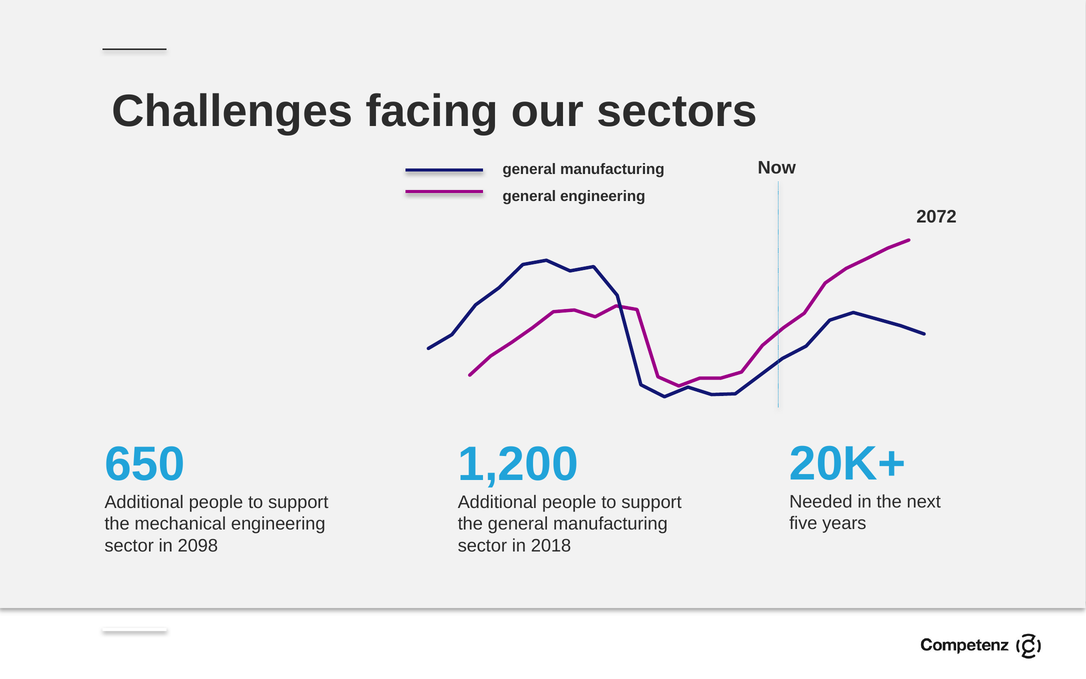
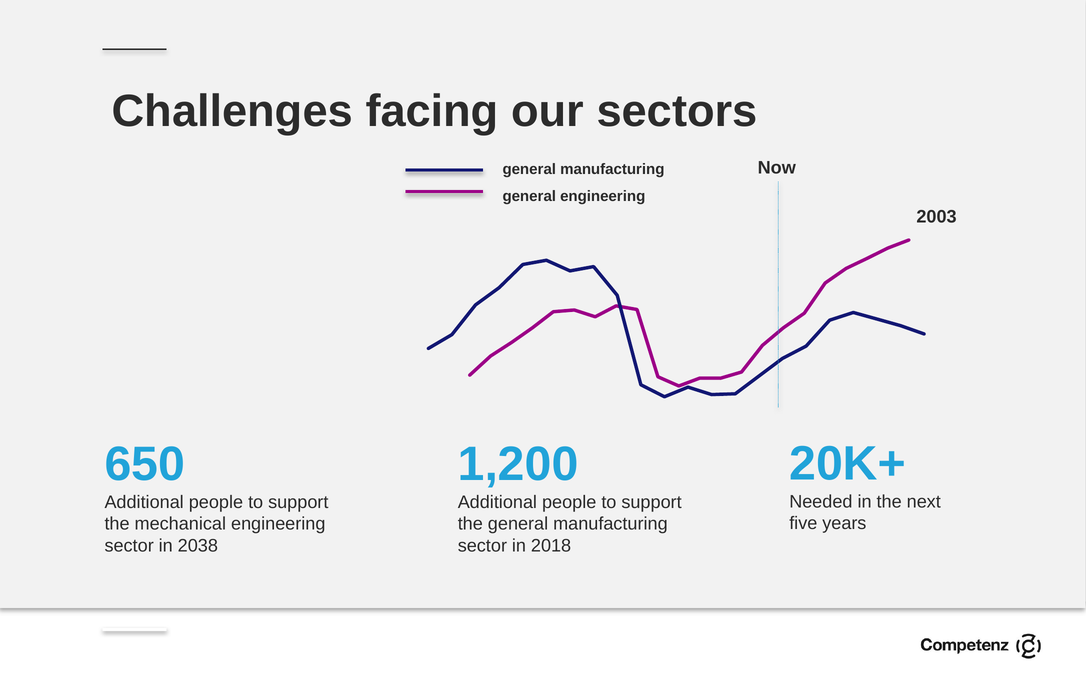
2072: 2072 -> 2003 (937, 217)
2098: 2098 -> 2038 (198, 545)
